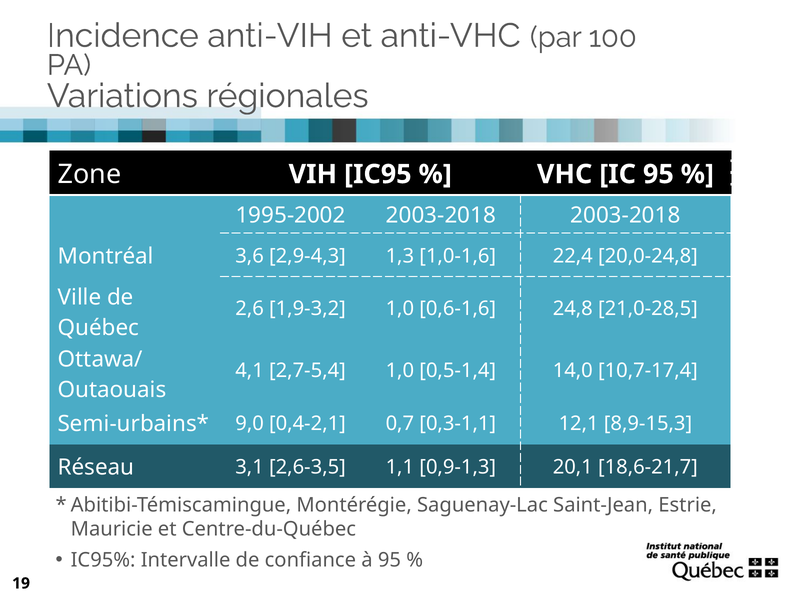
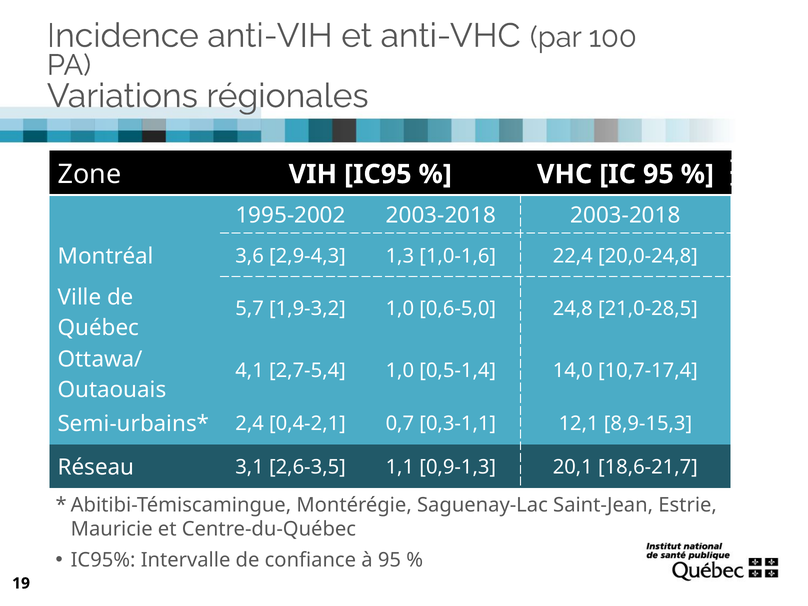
2,6: 2,6 -> 5,7 (250, 309)
0,6-1,6: 0,6-1,6 -> 0,6-5,0 (458, 309)
9,0: 9,0 -> 2,4 (250, 424)
